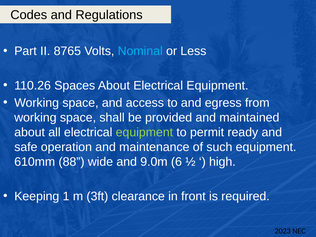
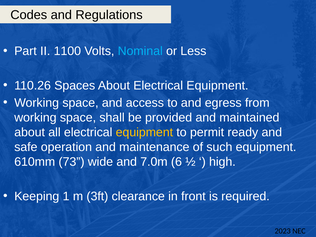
8765: 8765 -> 1100 (67, 51)
equipment colour: light green -> yellow (144, 132)
88: 88 -> 73 (72, 162)
9.0m: 9.0m -> 7.0m (154, 162)
